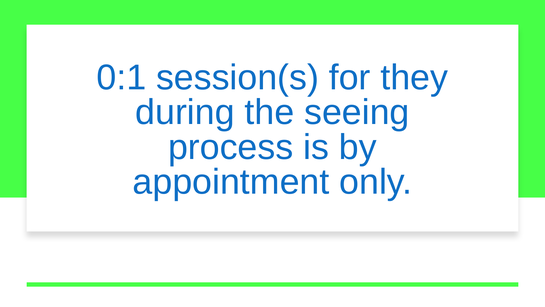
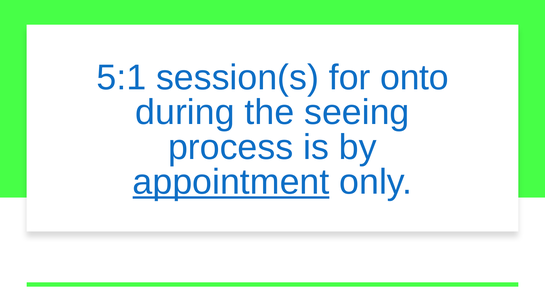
0:1: 0:1 -> 5:1 (121, 77)
they: they -> onto (414, 77)
appointment underline: none -> present (231, 182)
